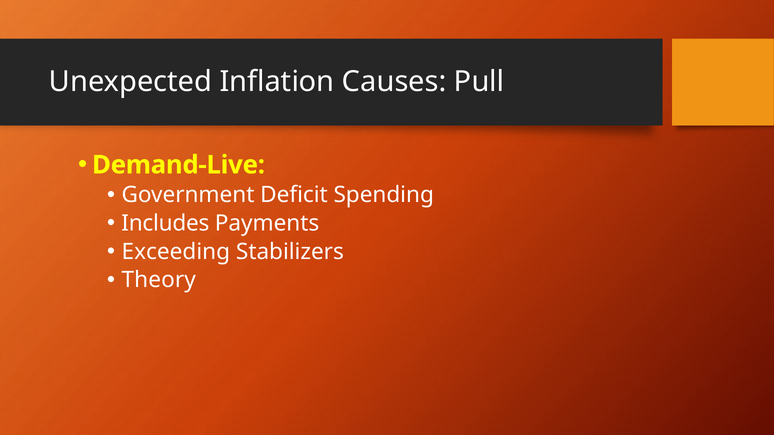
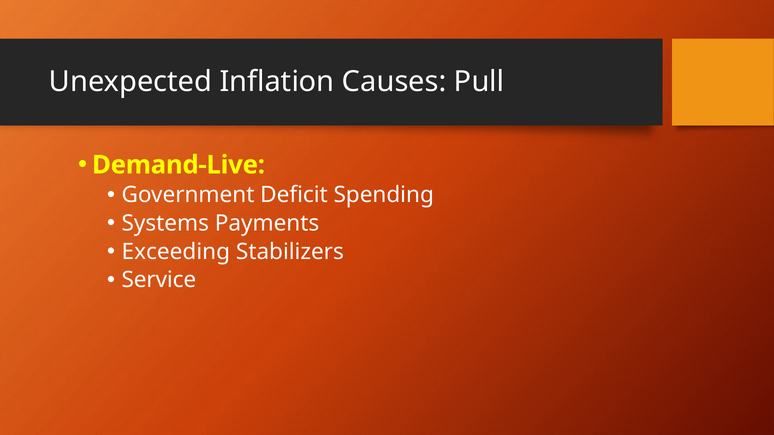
Includes: Includes -> Systems (165, 224)
Theory: Theory -> Service (159, 280)
